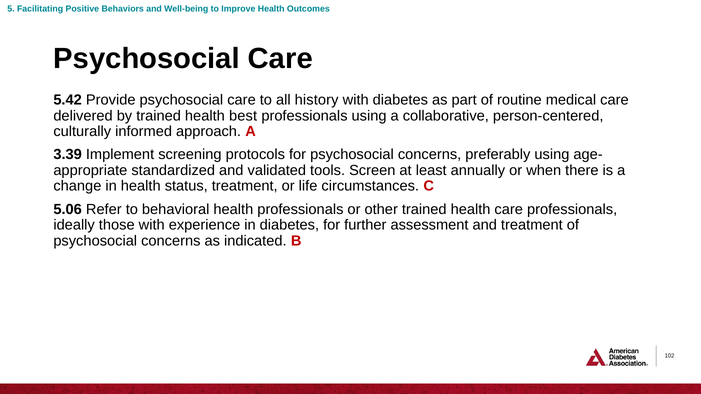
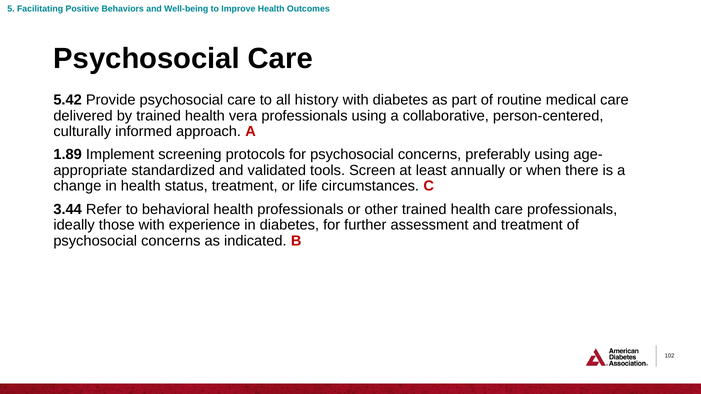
best: best -> vera (243, 116)
3.39: 3.39 -> 1.89 (68, 155)
5.06: 5.06 -> 3.44 (68, 209)
